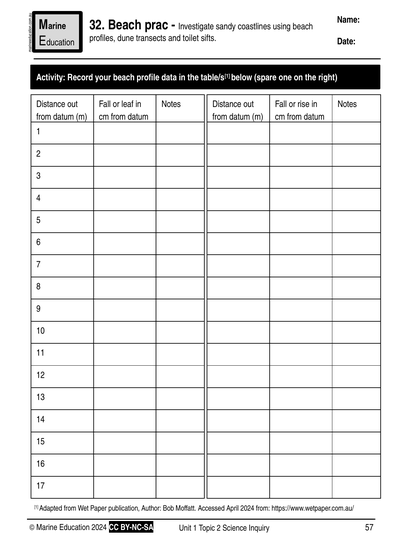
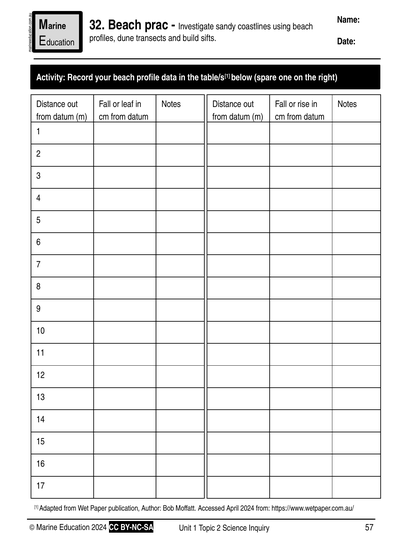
toilet: toilet -> build (191, 38)
